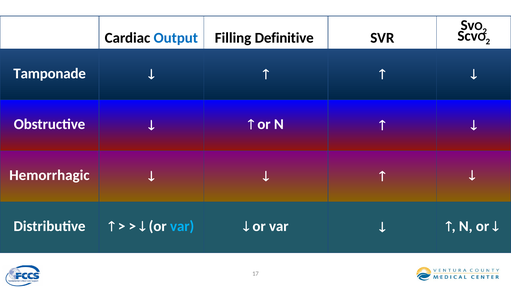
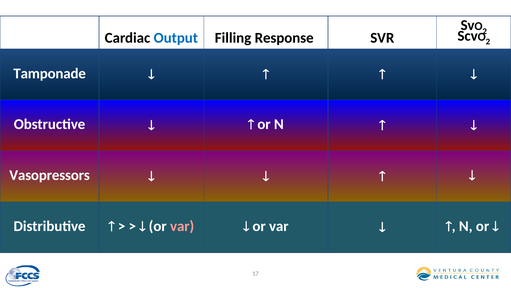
Definitive: Definitive -> Response (284, 38)
Hemorrhagic: Hemorrhagic -> Vasopressors (50, 175)
var colour: light blue -> pink (182, 226)
